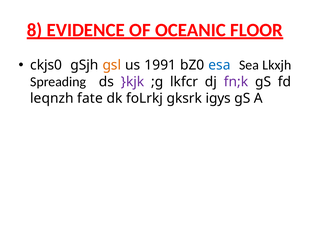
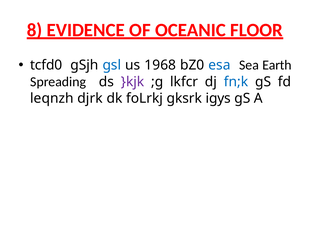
ckjs0: ckjs0 -> tcfd0 (46, 65)
gsl colour: orange -> blue (112, 65)
1991: 1991 -> 1968 (160, 65)
Lkxjh: Lkxjh -> Earth (277, 65)
fn;k colour: purple -> blue (236, 82)
fate: fate -> djrk (90, 98)
